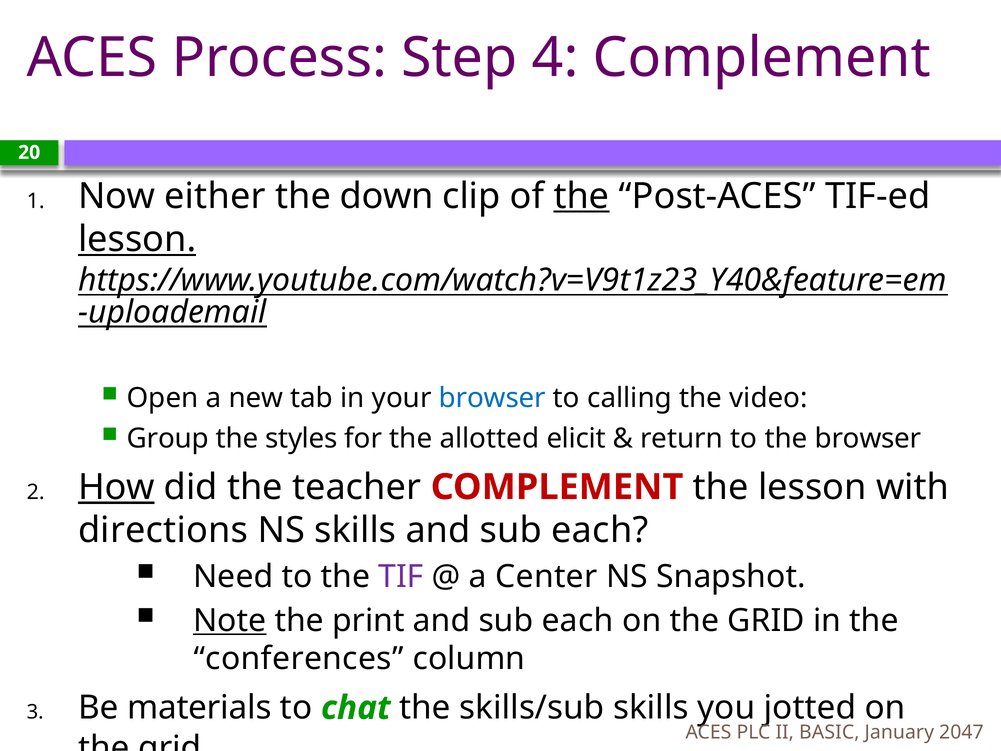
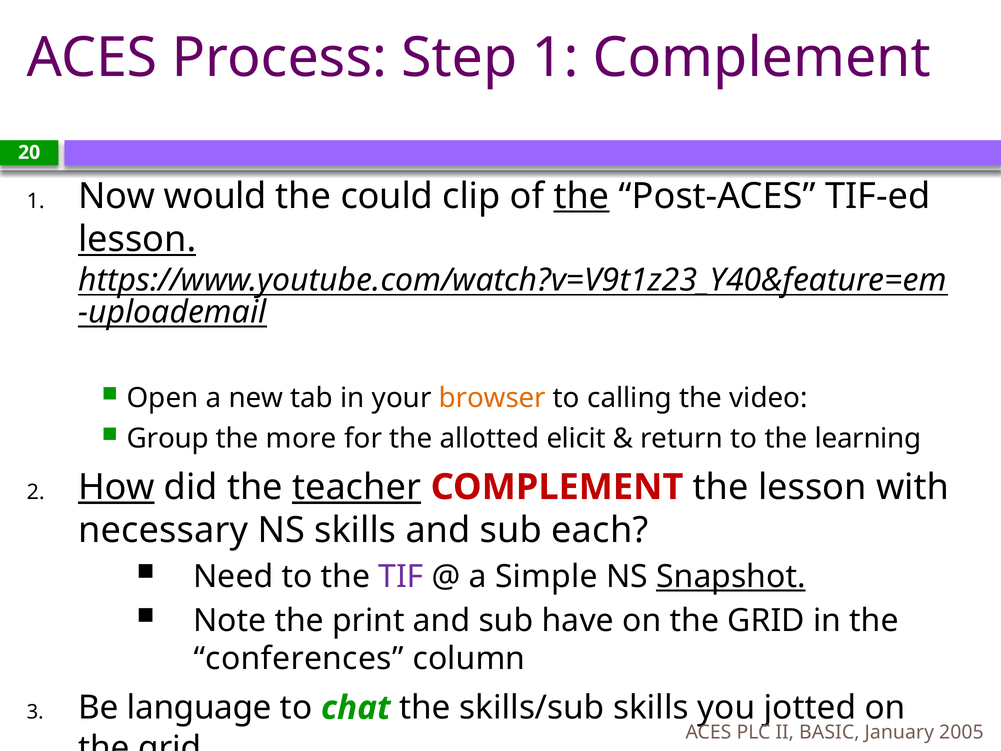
Step 4: 4 -> 1 (555, 58)
either: either -> would (215, 196)
down: down -> could (387, 196)
browser colour: blue -> orange (492, 398)
styles: styles -> more (301, 438)
the browser: browser -> learning (868, 438)
teacher underline: none -> present (357, 487)
directions: directions -> necessary (163, 530)
Center: Center -> Simple (546, 576)
Snapshot underline: none -> present (731, 576)
Note underline: present -> none (230, 620)
each: each -> have (578, 620)
materials: materials -> language (199, 708)
2047: 2047 -> 2005 (961, 732)
